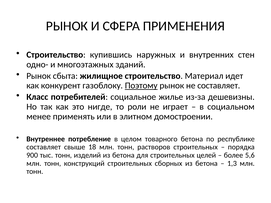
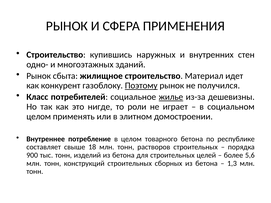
не составляет: составляет -> получился (219, 86)
жилье underline: none -> present (171, 97)
менее: менее -> целом (39, 117)
